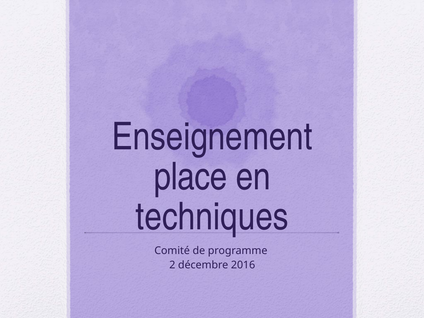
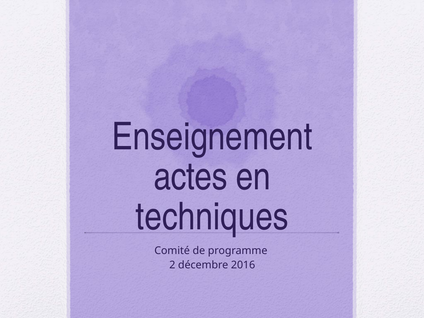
place: place -> actes (191, 177)
